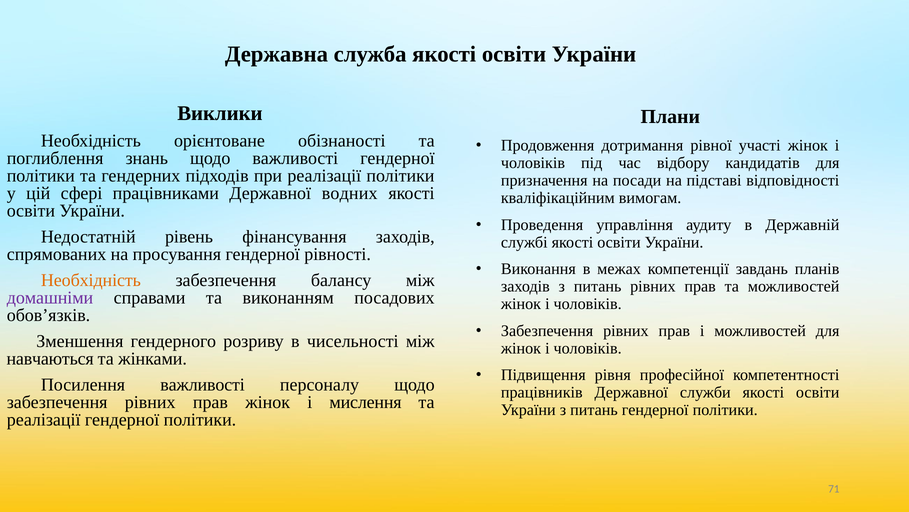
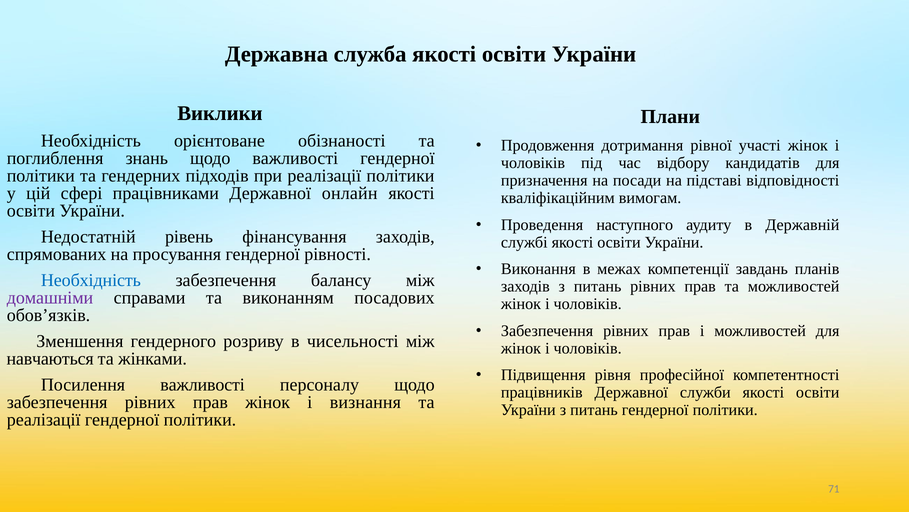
водних: водних -> онлайн (350, 193)
управління: управління -> наступного (635, 224)
Необхідність colour: orange -> blue (91, 280)
мислення: мислення -> визнання (365, 402)
